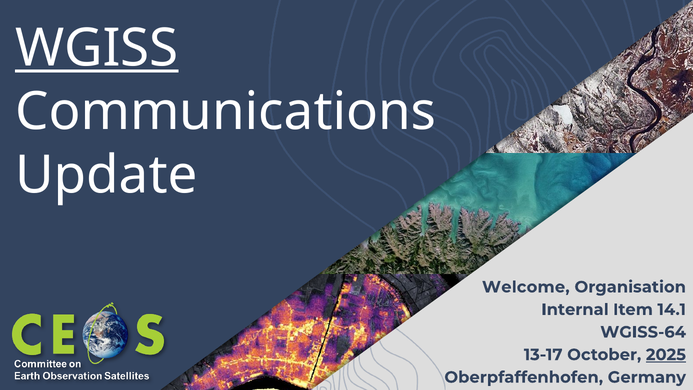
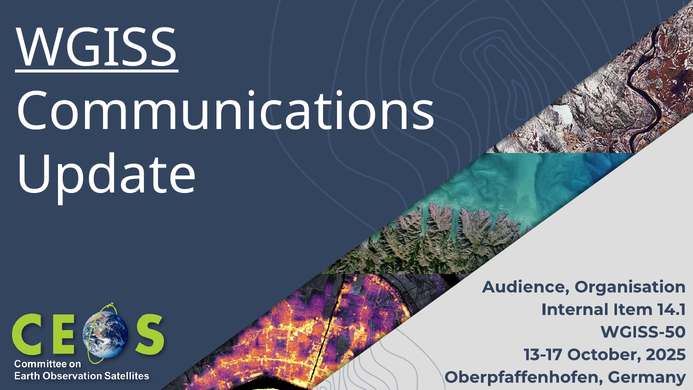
Welcome: Welcome -> Audience (526, 287)
WGISS-64: WGISS-64 -> WGISS-50 (643, 332)
2025 underline: present -> none (666, 355)
